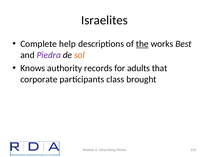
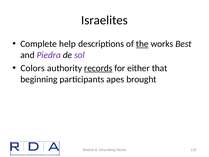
sol colour: orange -> purple (79, 55)
Knows: Knows -> Colors (33, 68)
records underline: none -> present (98, 68)
adults: adults -> either (139, 68)
corporate: corporate -> beginning (39, 79)
class: class -> apes (115, 79)
